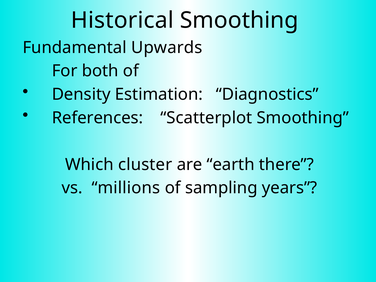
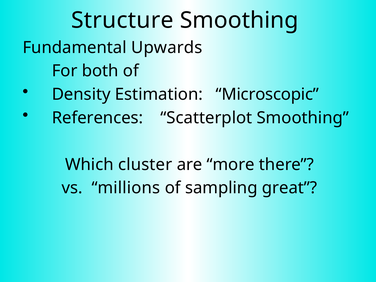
Historical: Historical -> Structure (122, 20)
Diagnostics: Diagnostics -> Microscopic (267, 94)
earth: earth -> more (231, 165)
years: years -> great (290, 188)
